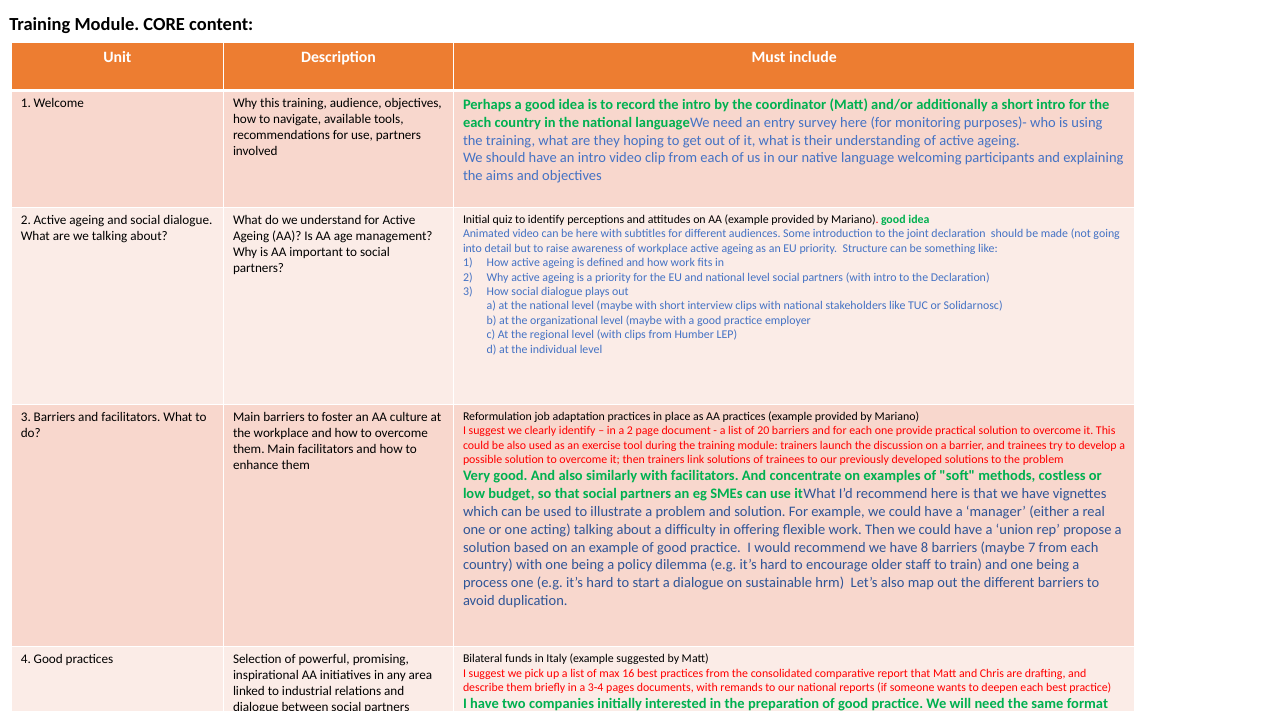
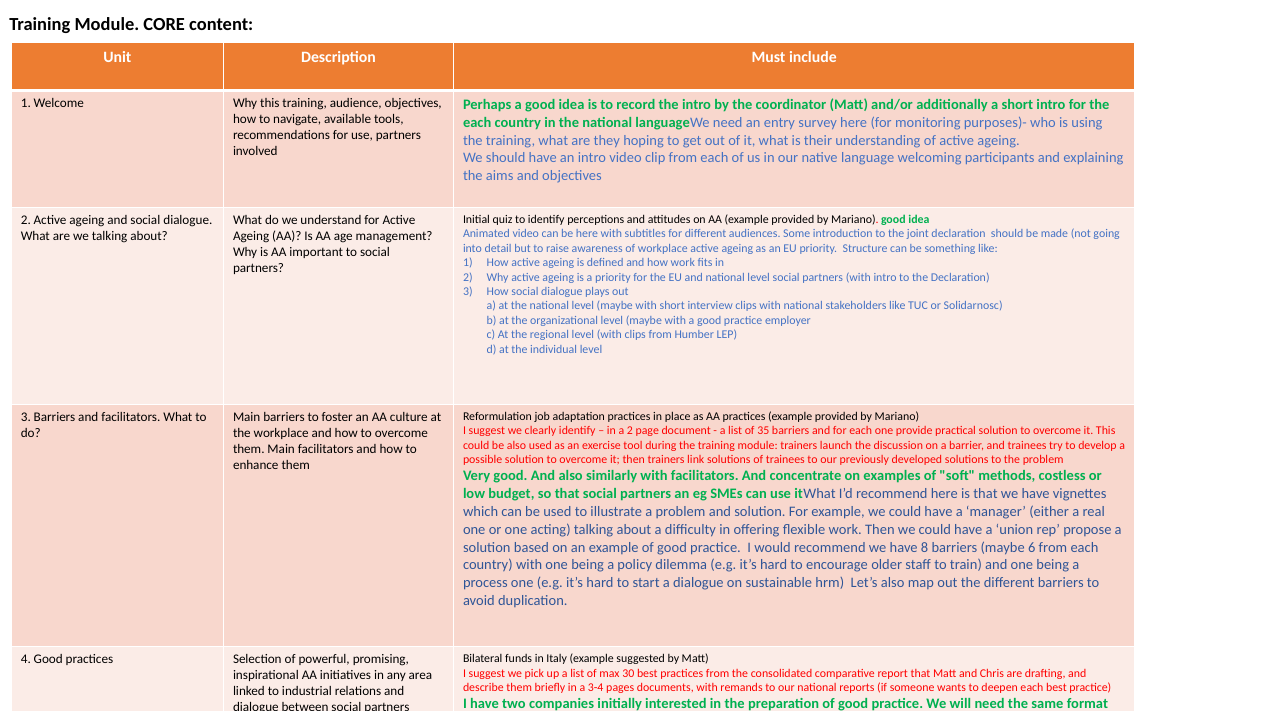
20: 20 -> 35 (763, 431)
maybe 7: 7 -> 6 (1032, 548)
16: 16 -> 30 (628, 674)
